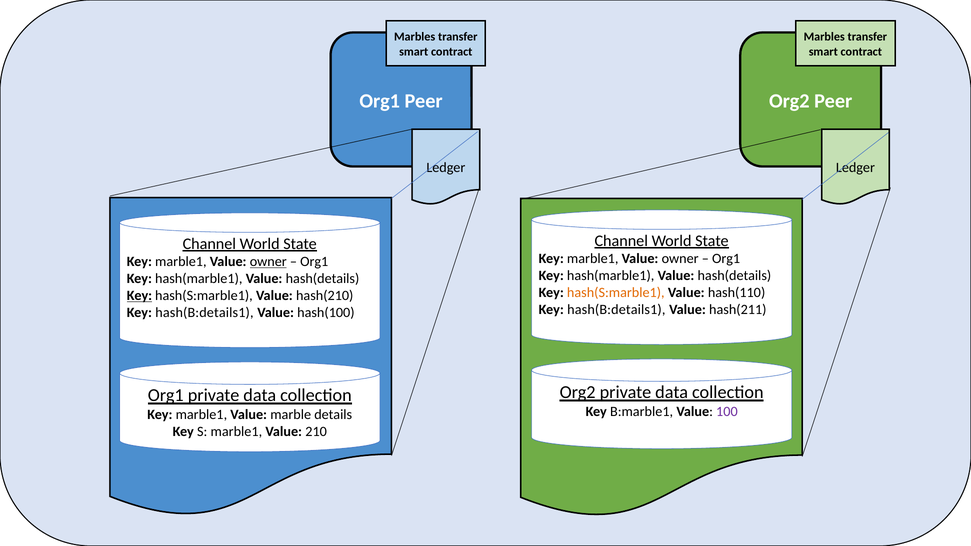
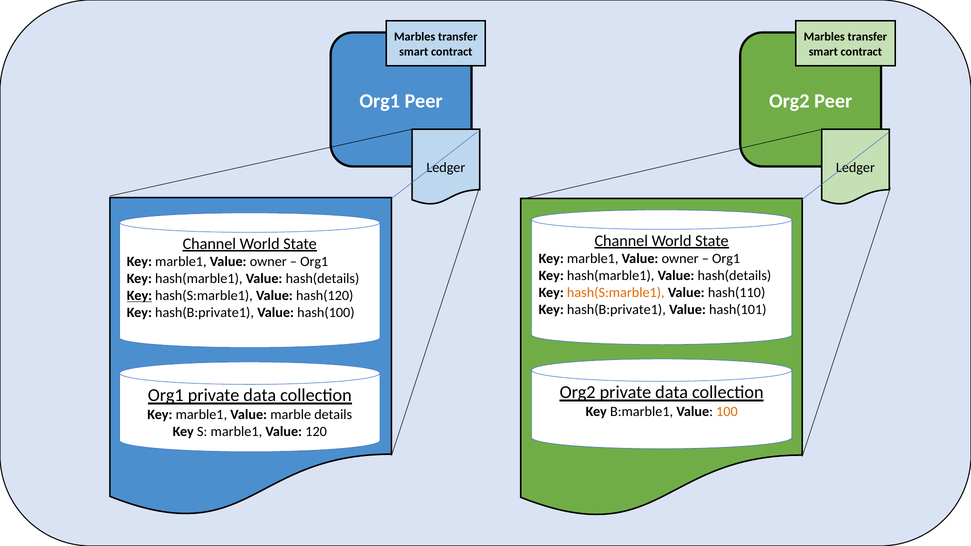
owner underline: present -> none (268, 262)
hash(210: hash(210 -> hash(120 (325, 296)
hash(B:details1: hash(B:details1 -> hash(B:private1 (616, 310)
hash(211: hash(211 -> hash(101 (738, 310)
hash(B:details1: hash(B:details1 -> hash(B:private1 (205, 313)
100 colour: purple -> orange (727, 412)
210: 210 -> 120 (316, 432)
